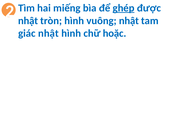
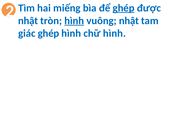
hình underline: none -> present (74, 21)
giác nhật: nhật -> ghép (49, 33)
chữ hoặc: hoặc -> hình (114, 33)
